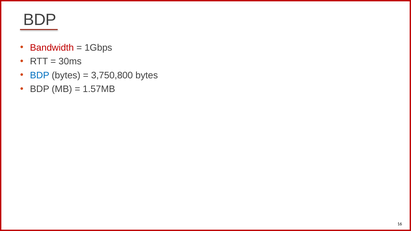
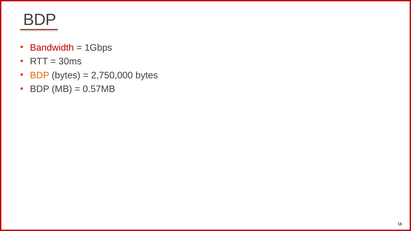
BDP colour: blue -> orange (40, 75)
3,750,800: 3,750,800 -> 2,750,000 (112, 75)
1.57MB: 1.57MB -> 0.57MB (99, 89)
